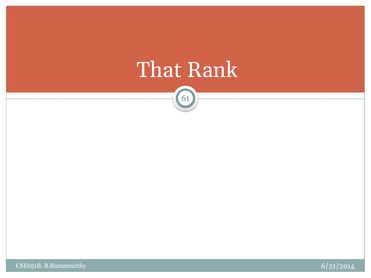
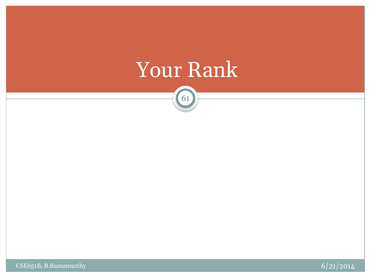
That: That -> Your (159, 70)
